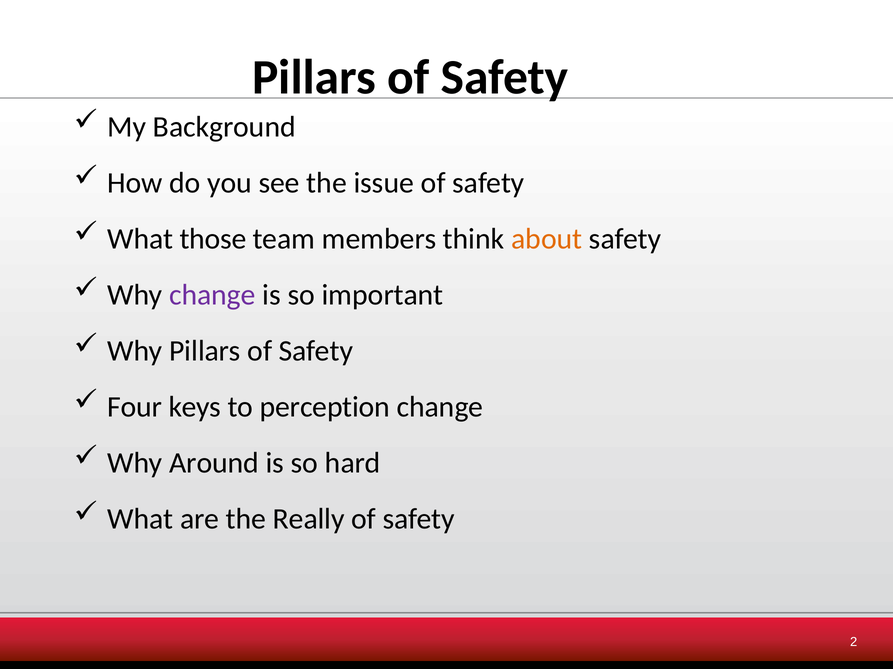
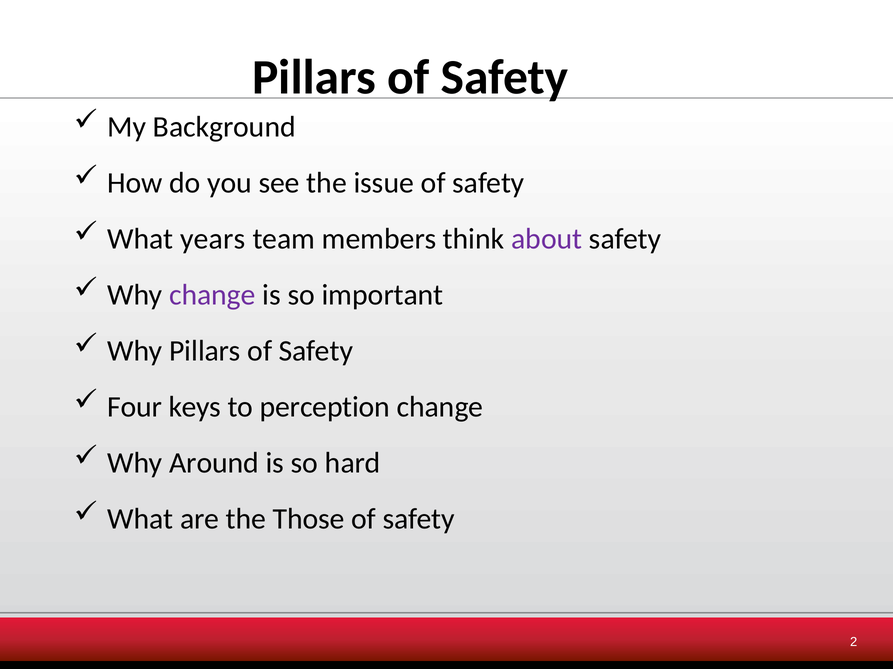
those: those -> years (213, 239)
about colour: orange -> purple (547, 239)
Really: Really -> Those (309, 520)
